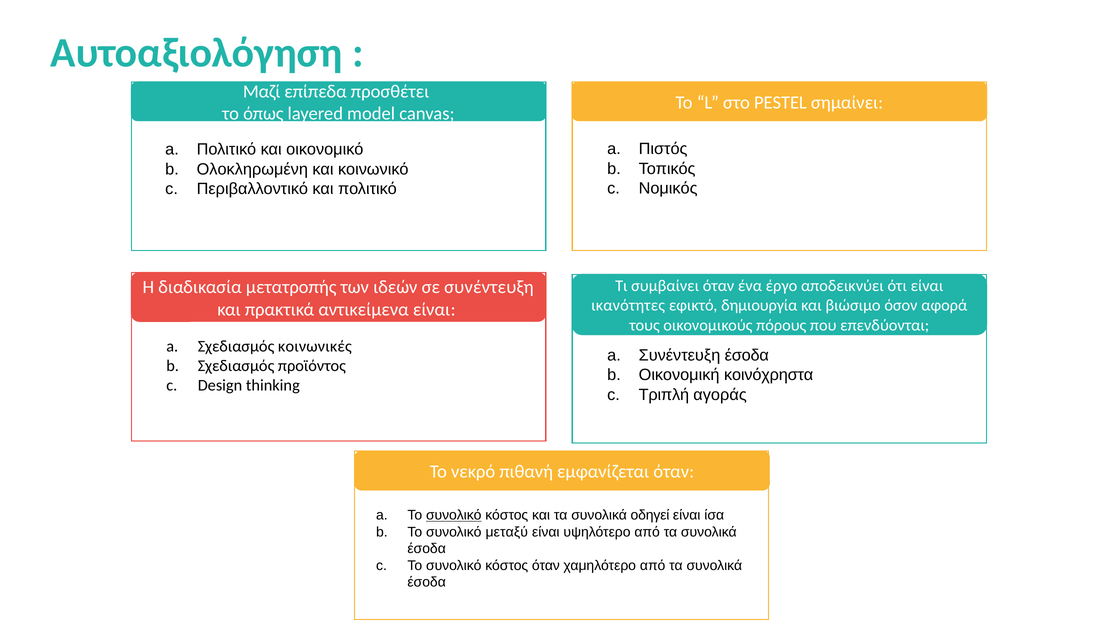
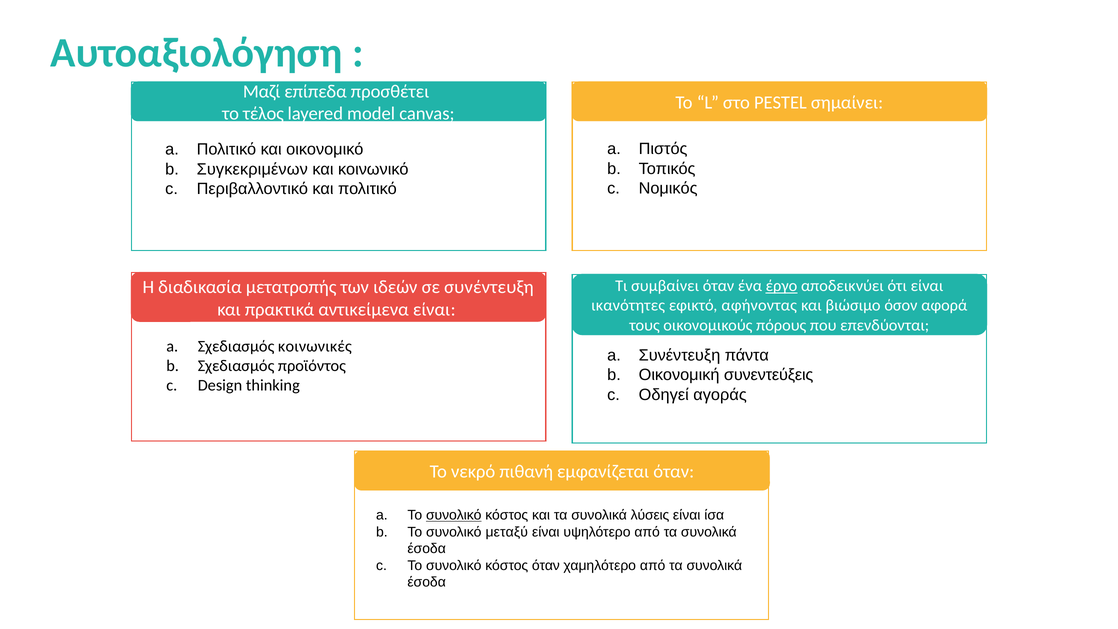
όπως: όπως -> τέλος (263, 114)
Ολοκληρωμένη: Ολοκληρωμένη -> Συγκεκριμένων (252, 169)
έργο underline: none -> present (781, 286)
δημιουργία: δημιουργία -> αφήνοντας (759, 306)
Συνέντευξη έσοδα: έσοδα -> πάντα (747, 355)
κοινόχρηστα: κοινόχρηστα -> συνεντεύξεις (769, 375)
Τριπλή: Τριπλή -> Οδηγεί (664, 395)
οδηγεί: οδηγεί -> λύσεις (650, 515)
